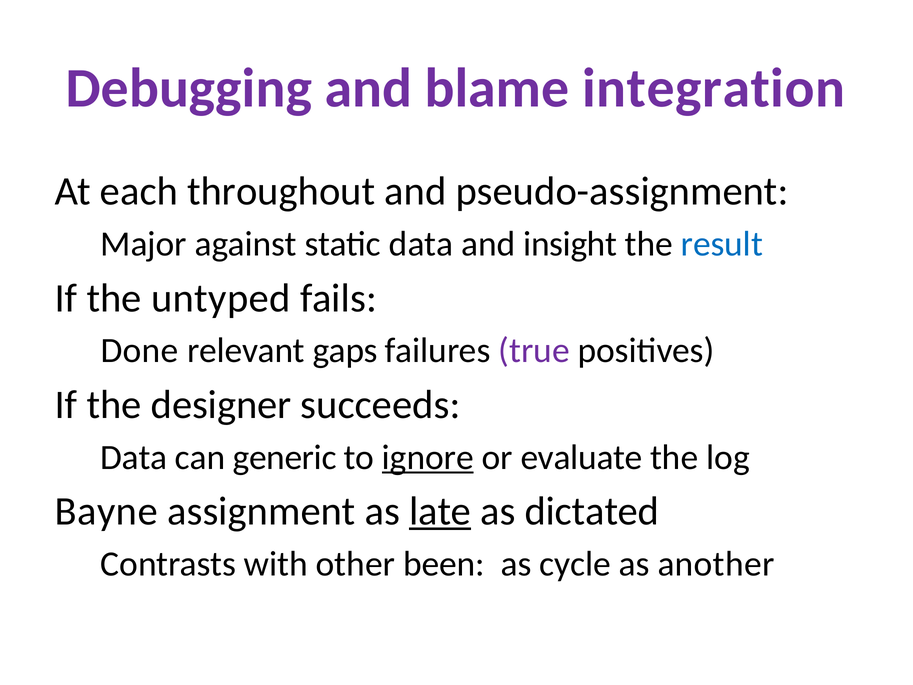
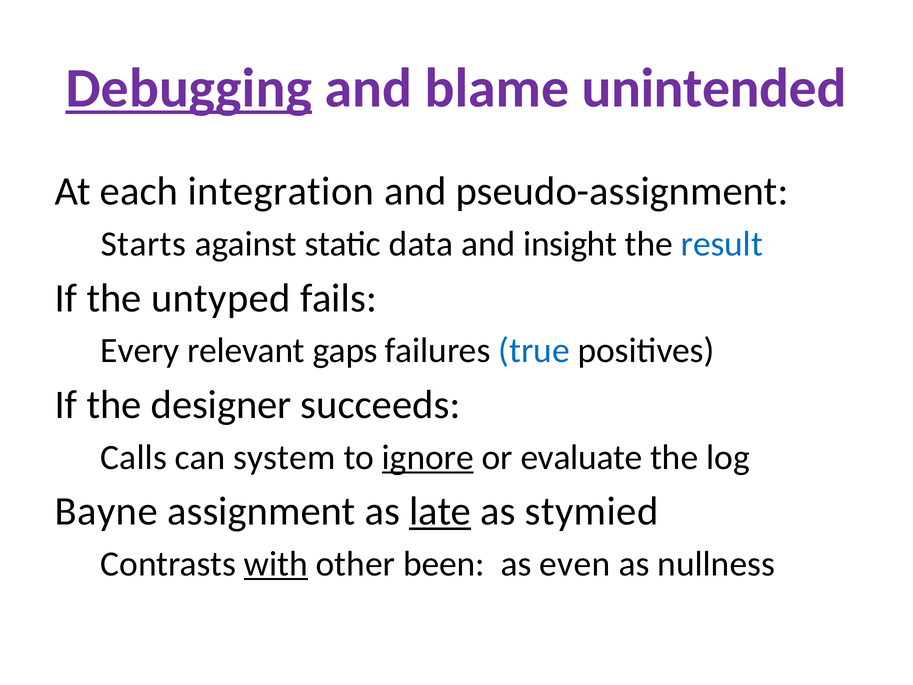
Debugging underline: none -> present (189, 88)
integration: integration -> unintended (714, 88)
throughout: throughout -> integration (281, 192)
Major: Major -> Starts (143, 244)
Done: Done -> Every (140, 351)
true colour: purple -> blue (534, 351)
Data: Data -> Calls (134, 457)
generic: generic -> system (284, 457)
dictated: dictated -> stymied (592, 511)
with underline: none -> present (276, 564)
cycle: cycle -> even (575, 564)
another: another -> nullness (716, 564)
